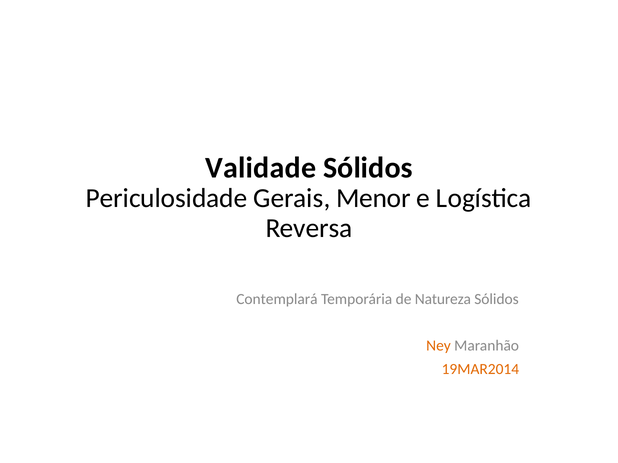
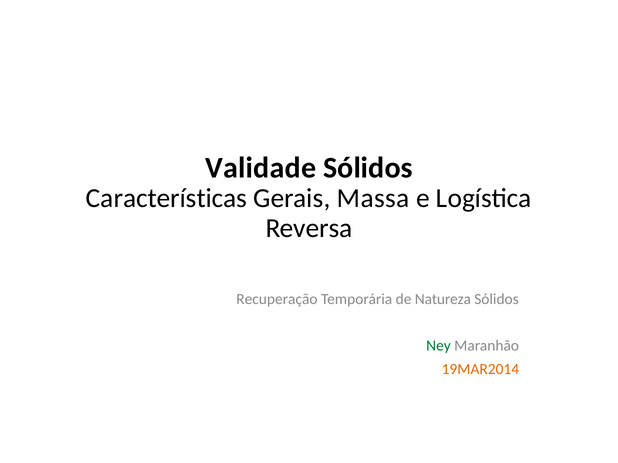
Periculosidade: Periculosidade -> Características (167, 199)
Menor: Menor -> Massa (373, 199)
Contemplará: Contemplará -> Recuperação (277, 299)
Ney colour: orange -> green (438, 346)
